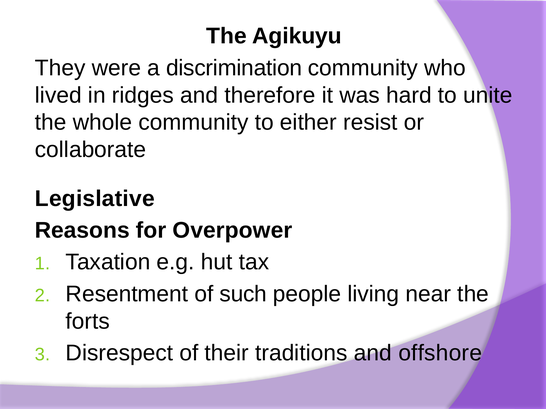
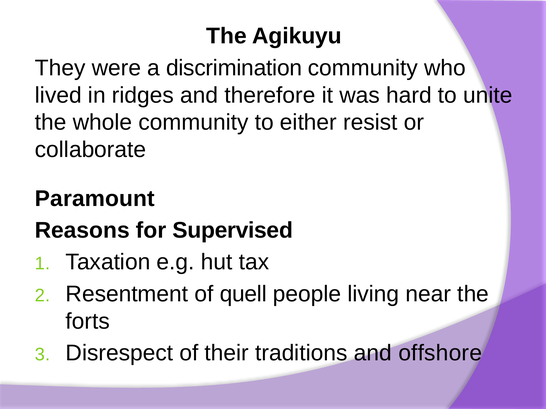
Legislative: Legislative -> Paramount (95, 199)
Overpower: Overpower -> Supervised (233, 231)
such: such -> quell (243, 294)
